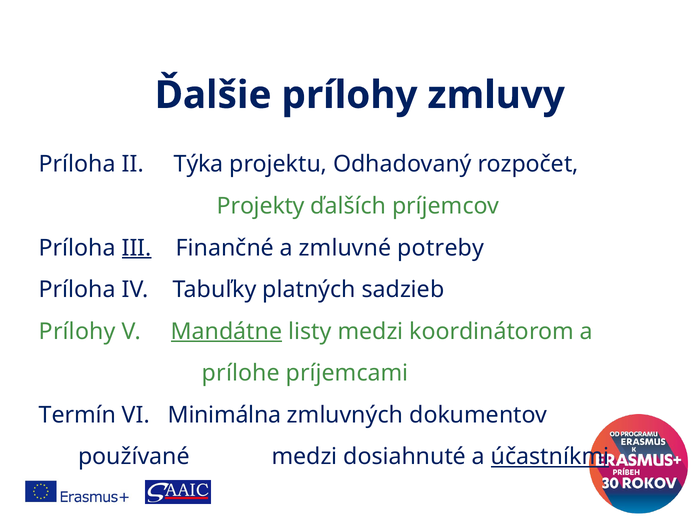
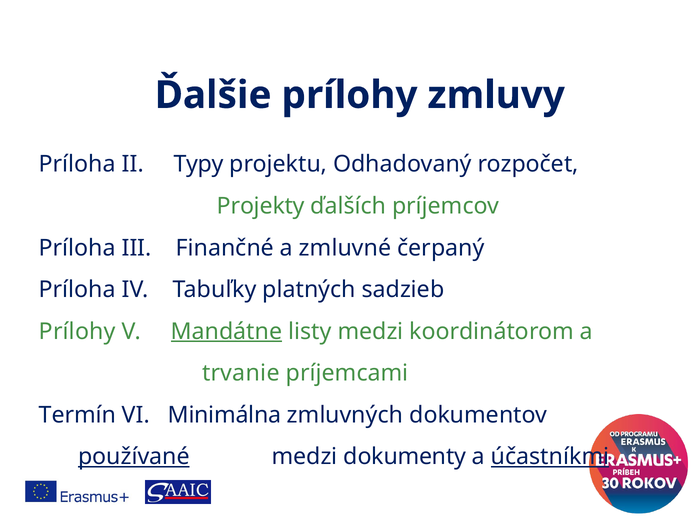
Týka: Týka -> Typy (199, 164)
III underline: present -> none (137, 248)
potreby: potreby -> čerpaný (441, 248)
prílohe: prílohe -> trvanie (241, 373)
používané underline: none -> present (134, 457)
dosiahnuté: dosiahnuté -> dokumenty (405, 457)
